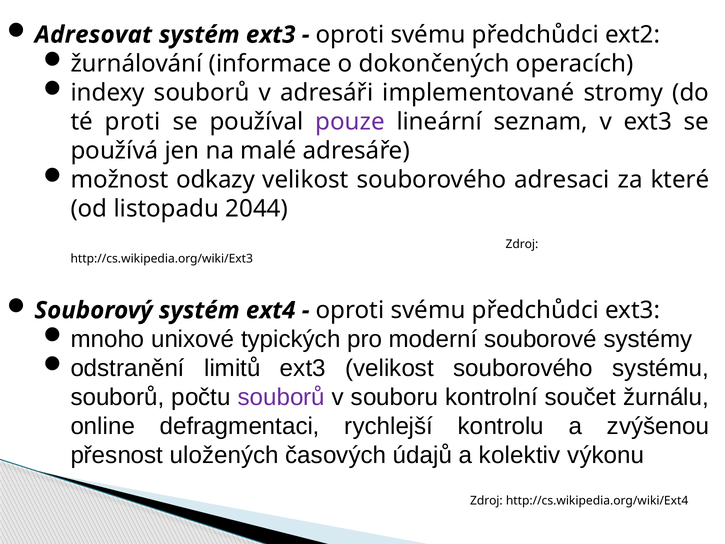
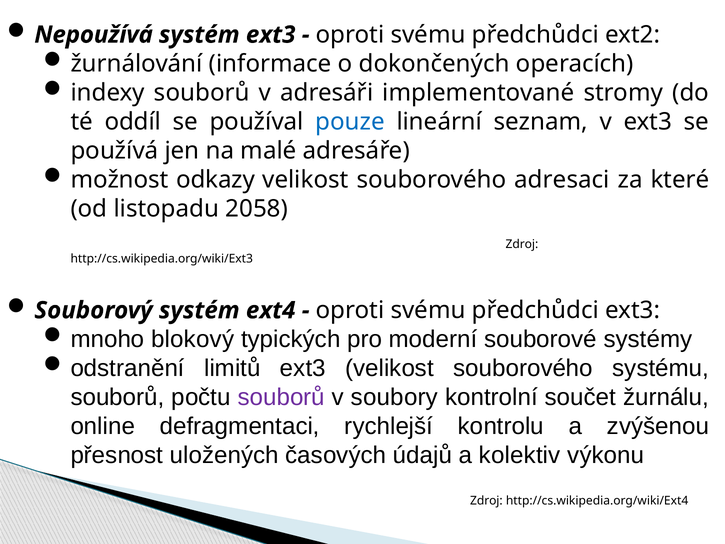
Adresovat: Adresovat -> Nepoužívá (94, 35)
proti: proti -> oddíl (133, 122)
pouze colour: purple -> blue (350, 122)
2044: 2044 -> 2058 (257, 209)
unixové: unixové -> blokový (193, 339)
souboru: souboru -> soubory (395, 397)
